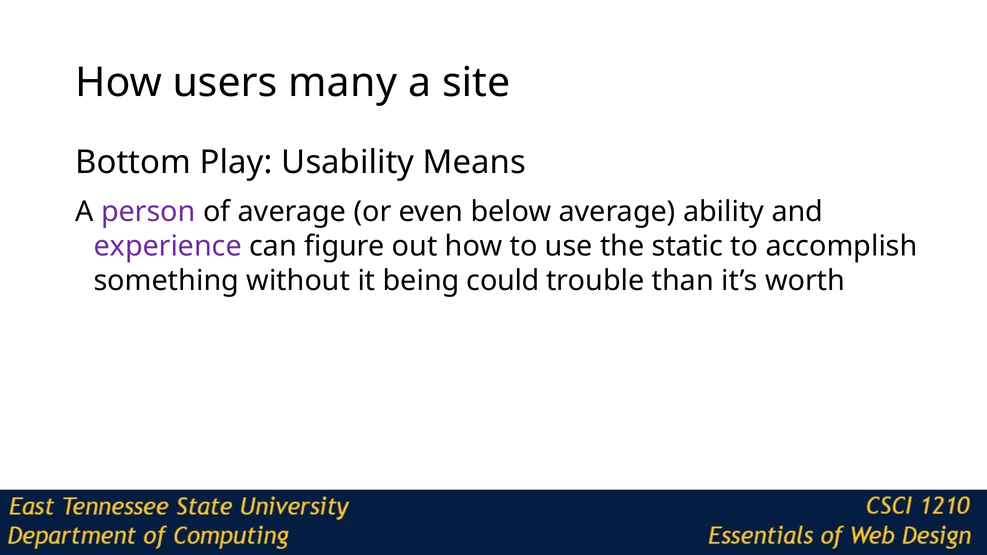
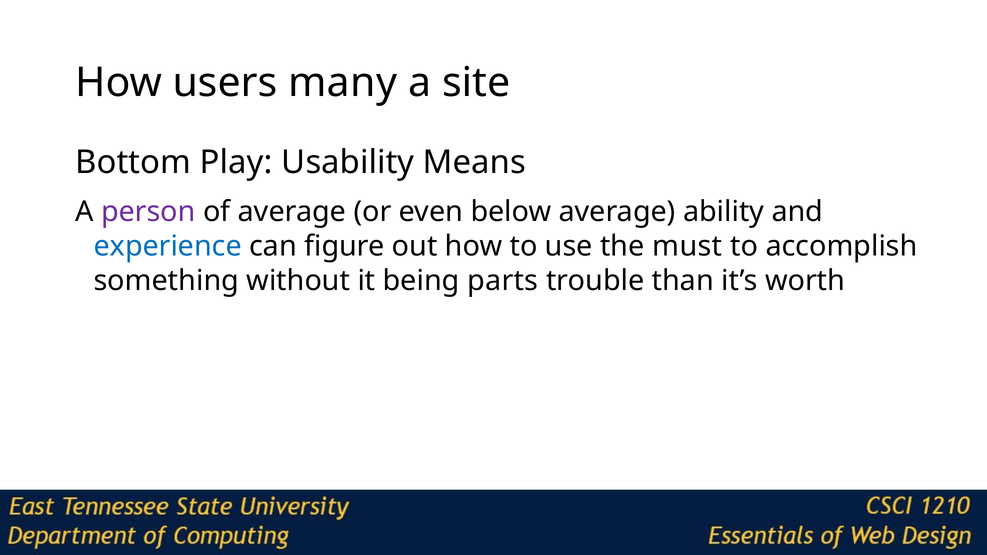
experience colour: purple -> blue (168, 246)
static: static -> must (687, 246)
could: could -> parts (503, 281)
